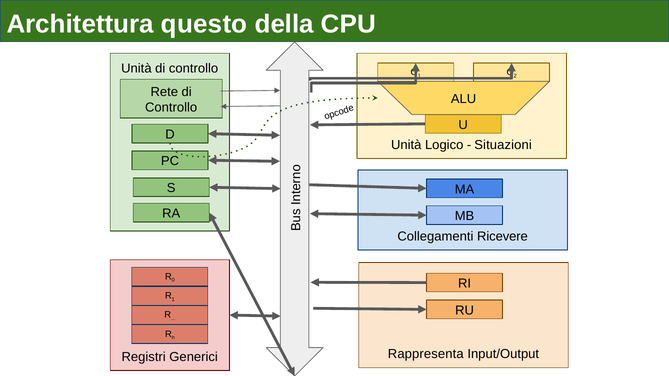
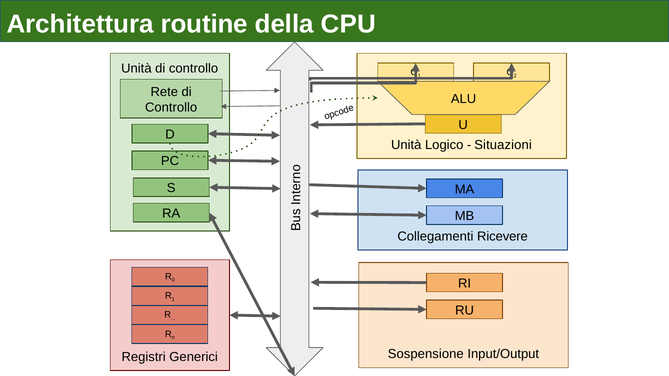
questo: questo -> routine (204, 24)
Rappresenta: Rappresenta -> Sospensione (426, 354)
